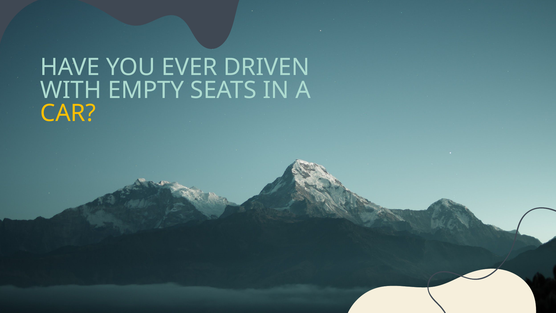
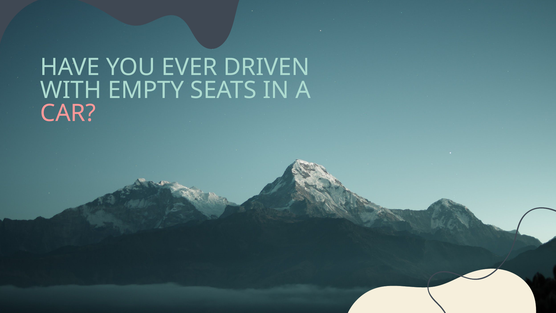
CAR colour: yellow -> pink (68, 113)
